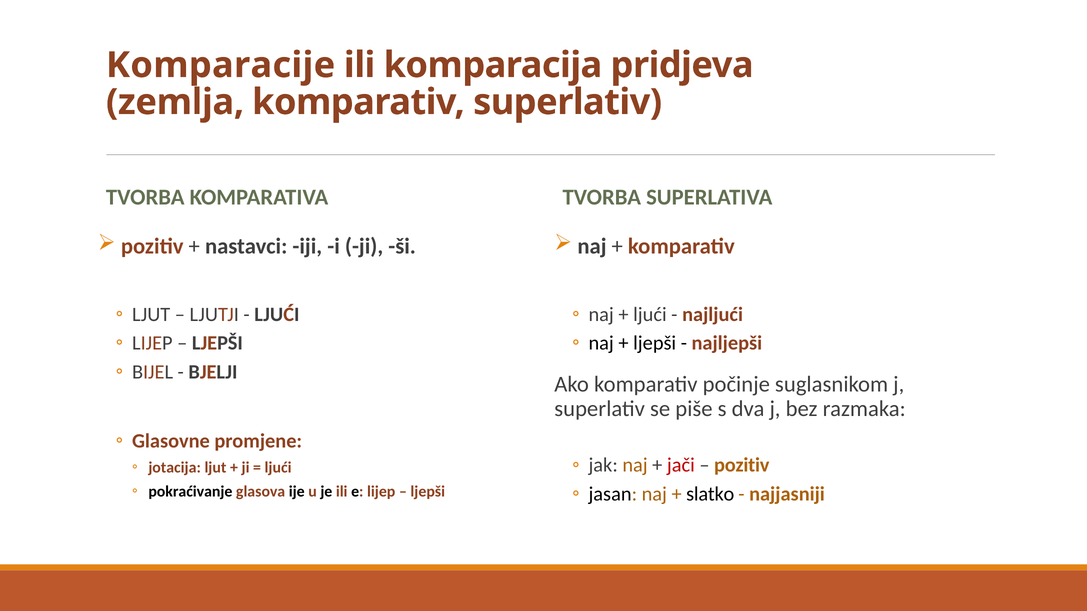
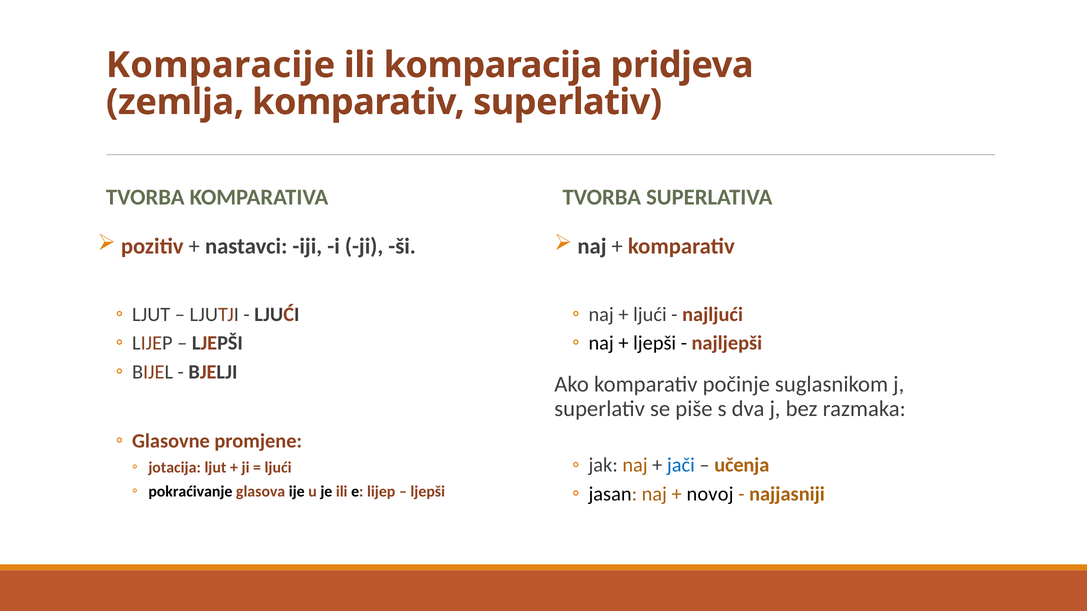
jači colour: red -> blue (681, 466)
pozitiv: pozitiv -> učenja (742, 466)
slatko: slatko -> novoj (710, 494)
